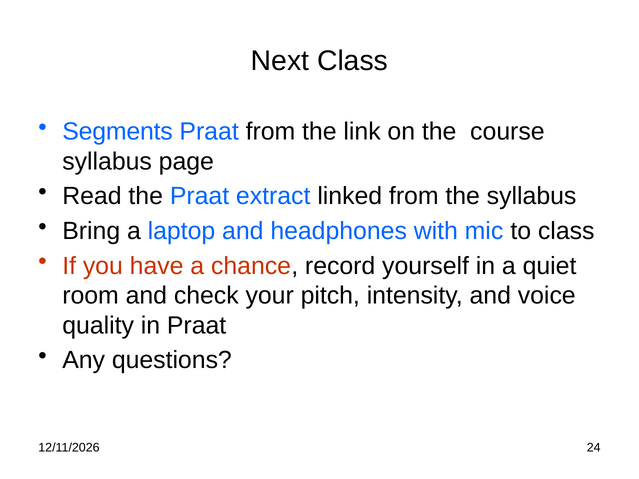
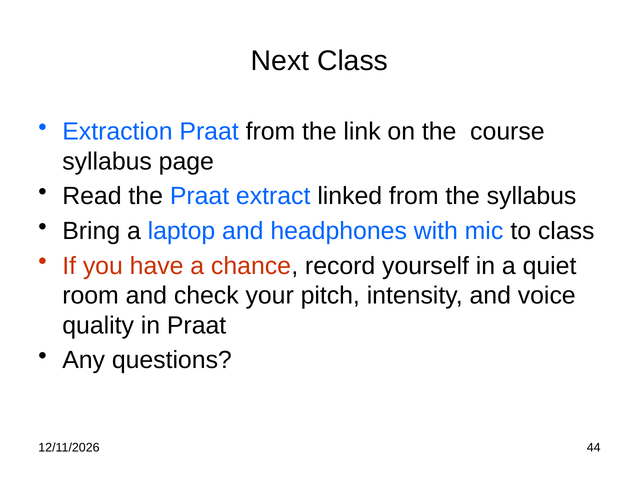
Segments: Segments -> Extraction (117, 132)
24: 24 -> 44 (594, 448)
